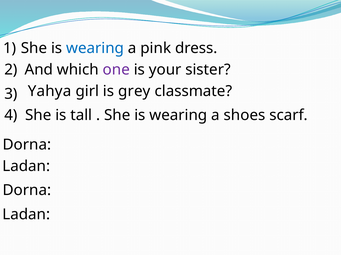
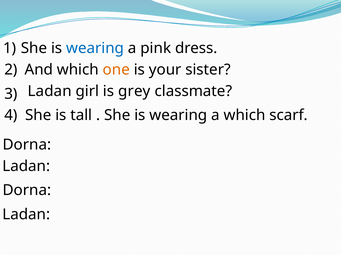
one colour: purple -> orange (116, 70)
3 Yahya: Yahya -> Ladan (50, 91)
a shoes: shoes -> which (245, 116)
